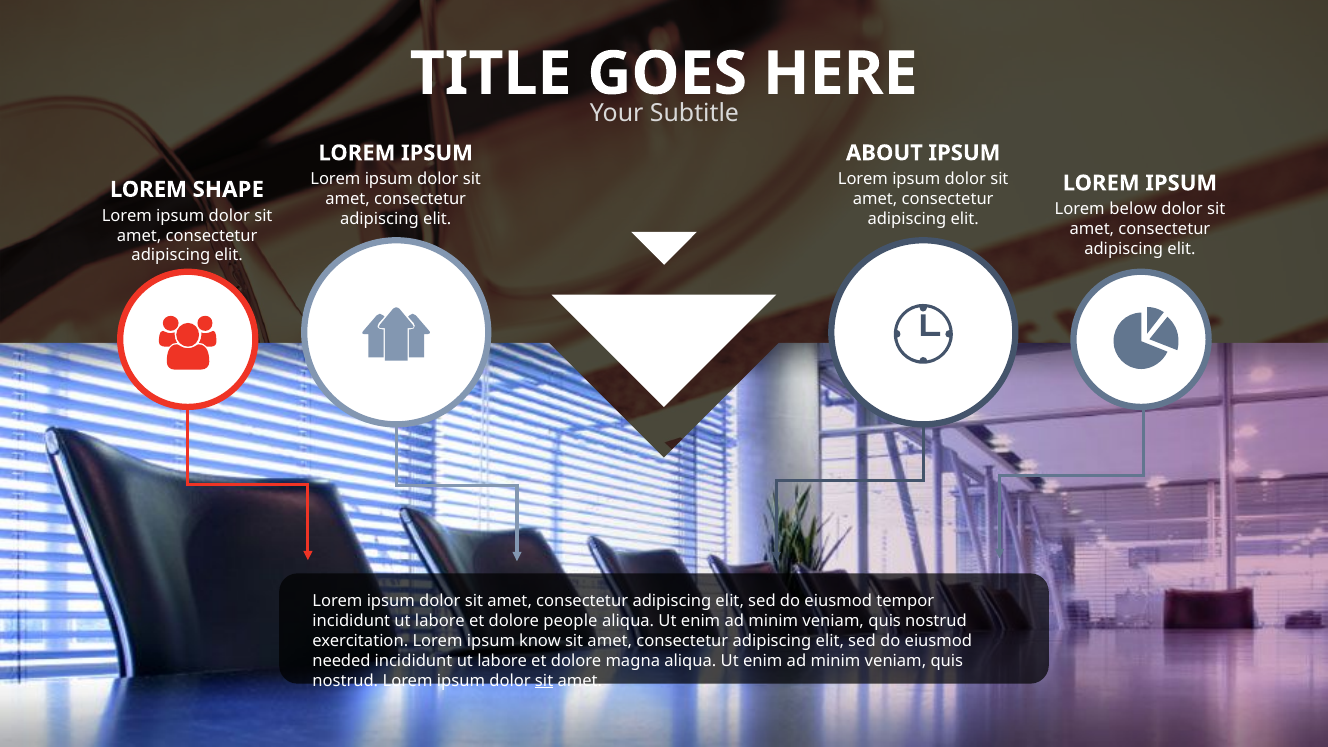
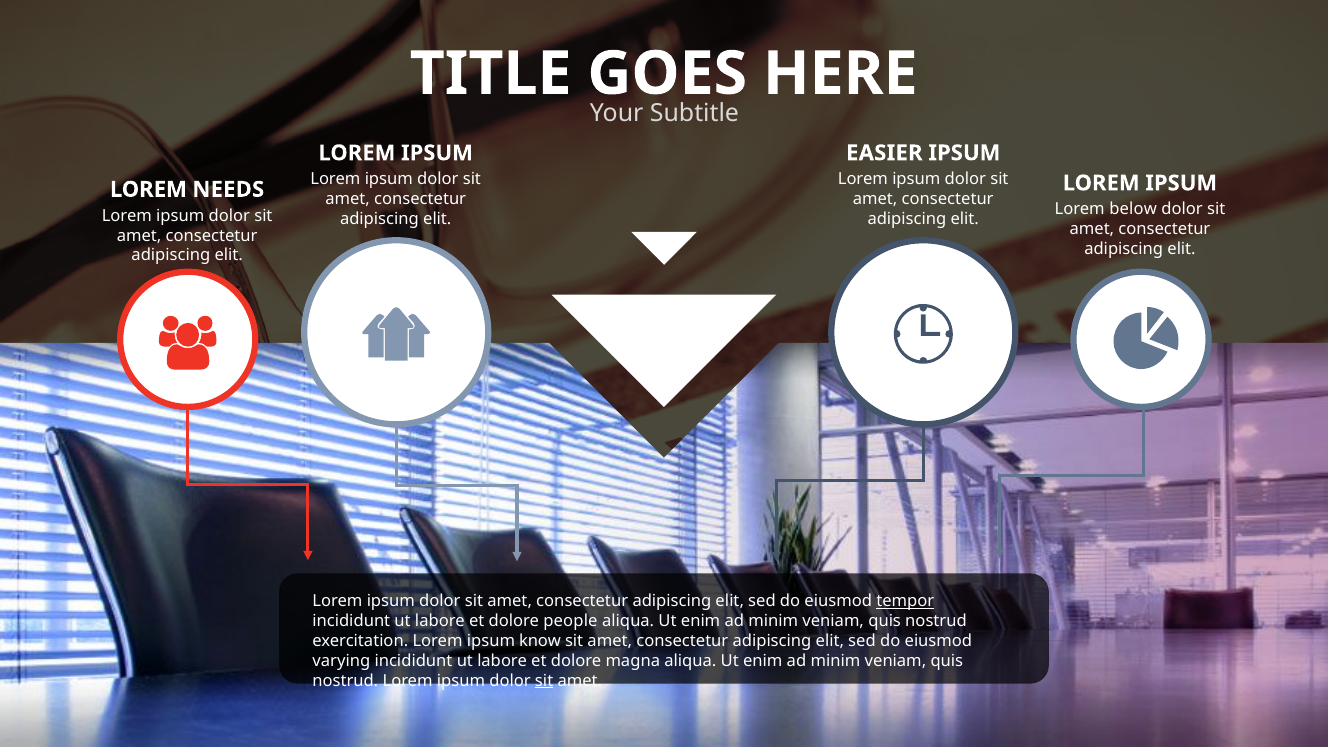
ABOUT: ABOUT -> EASIER (884, 153)
SHAPE: SHAPE -> NEEDS (228, 189)
tempor underline: none -> present (905, 601)
needed: needed -> varying (341, 661)
